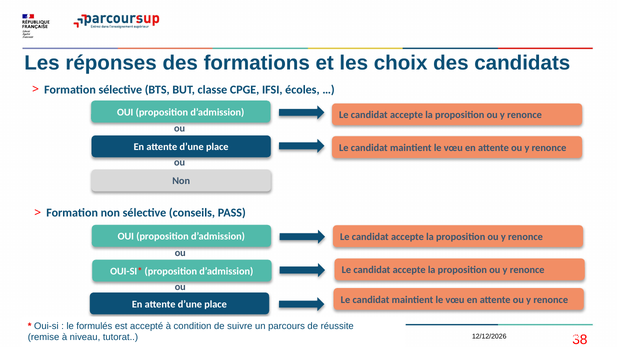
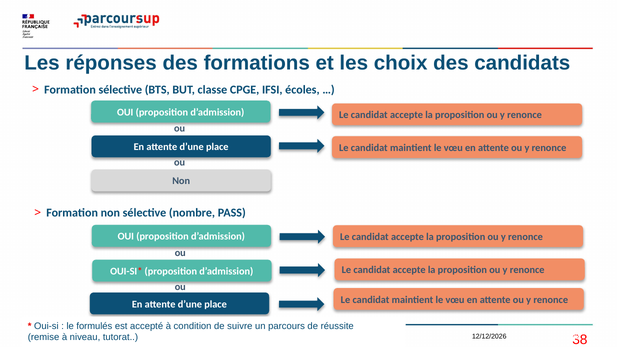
conseils: conseils -> nombre (192, 213)
